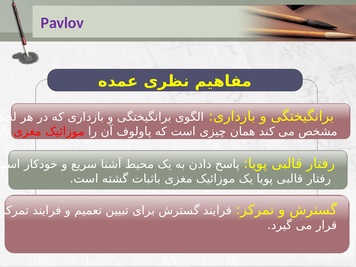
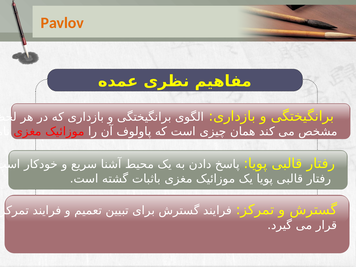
Pavlov colour: purple -> orange (62, 23)
